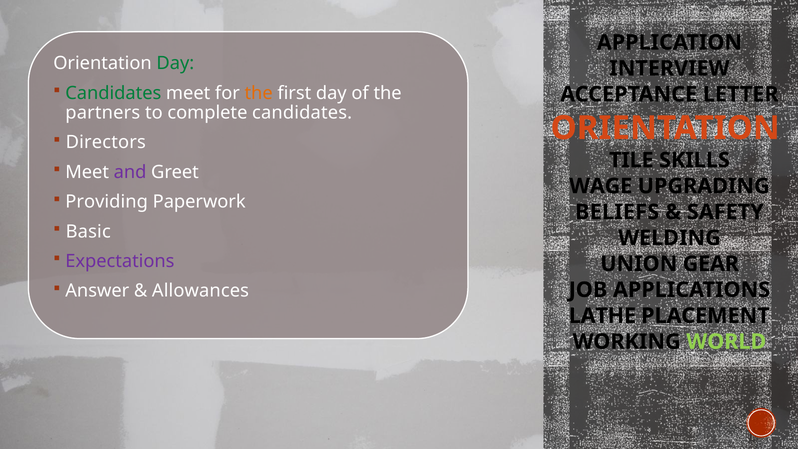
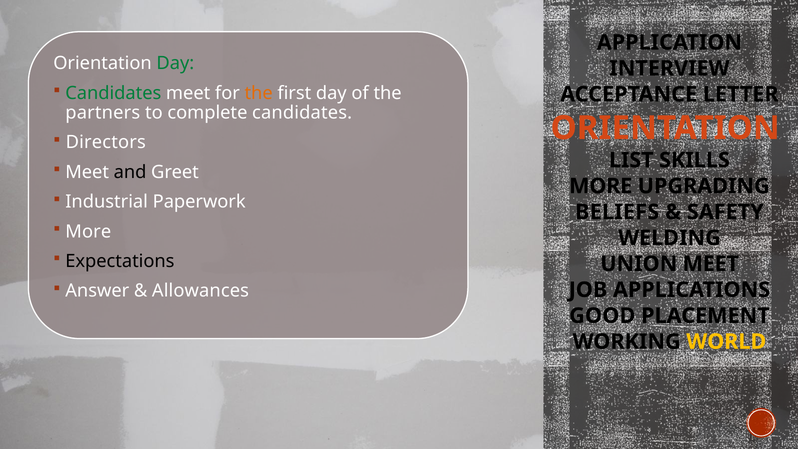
TILE: TILE -> LIST (631, 160)
and colour: purple -> black (130, 172)
WAGE: WAGE -> MORE (601, 186)
Providing: Providing -> Industrial (107, 202)
Basic: Basic -> More (88, 231)
Expectations colour: purple -> black (120, 261)
UNION GEAR: GEAR -> MEET (711, 264)
LATHE: LATHE -> GOOD (602, 316)
WORLD colour: light green -> yellow (726, 342)
